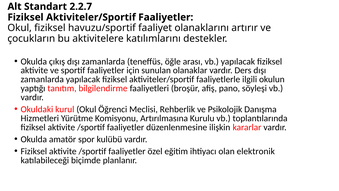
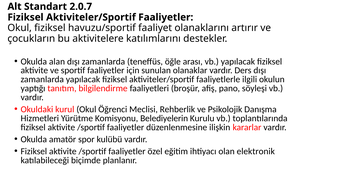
2.2.7: 2.2.7 -> 2.0.7 (81, 7)
çıkış: çıkış -> alan (57, 61)
Artırılmasına: Artırılmasına -> Belediyelerin (164, 118)
